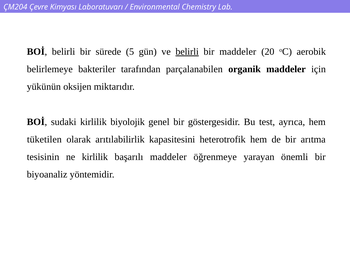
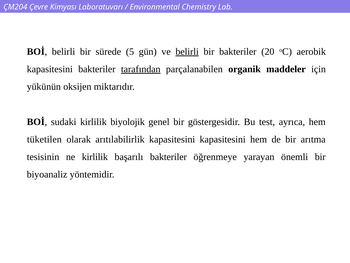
bir maddeler: maddeler -> bakteriler (238, 52)
belirlemeye: belirlemeye -> kapasitesini (50, 69)
tarafından underline: none -> present (141, 69)
kapasitesini heterotrofik: heterotrofik -> kapasitesini (223, 139)
başarılı maddeler: maddeler -> bakteriler (168, 157)
